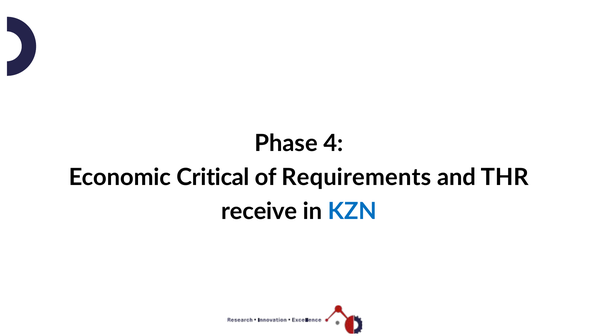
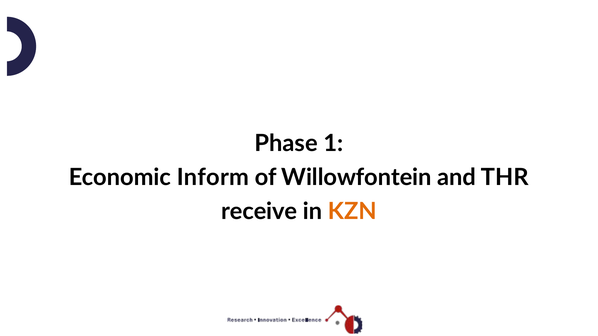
4: 4 -> 1 (333, 143)
Critical: Critical -> Inform (213, 177)
Requirements: Requirements -> Willowfontein (356, 177)
KZN colour: blue -> orange (352, 212)
